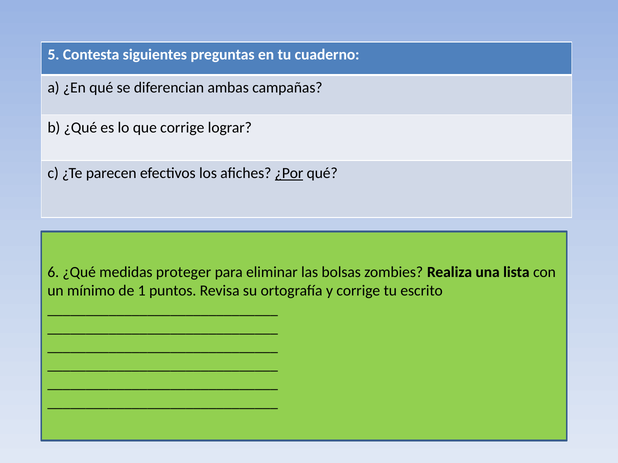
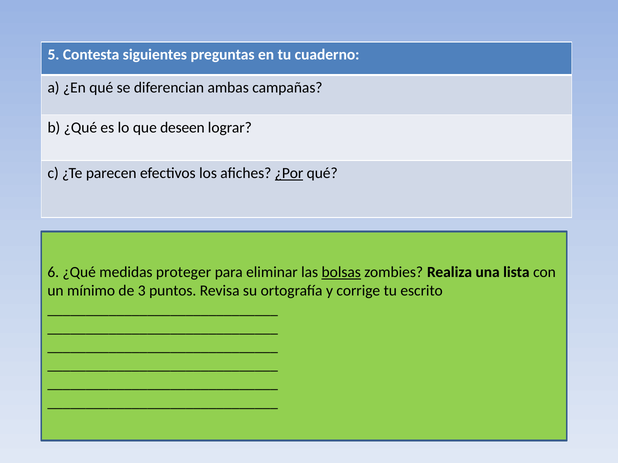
que corrige: corrige -> deseen (182, 128)
bolsas underline: none -> present (341, 273)
1: 1 -> 3 (142, 291)
